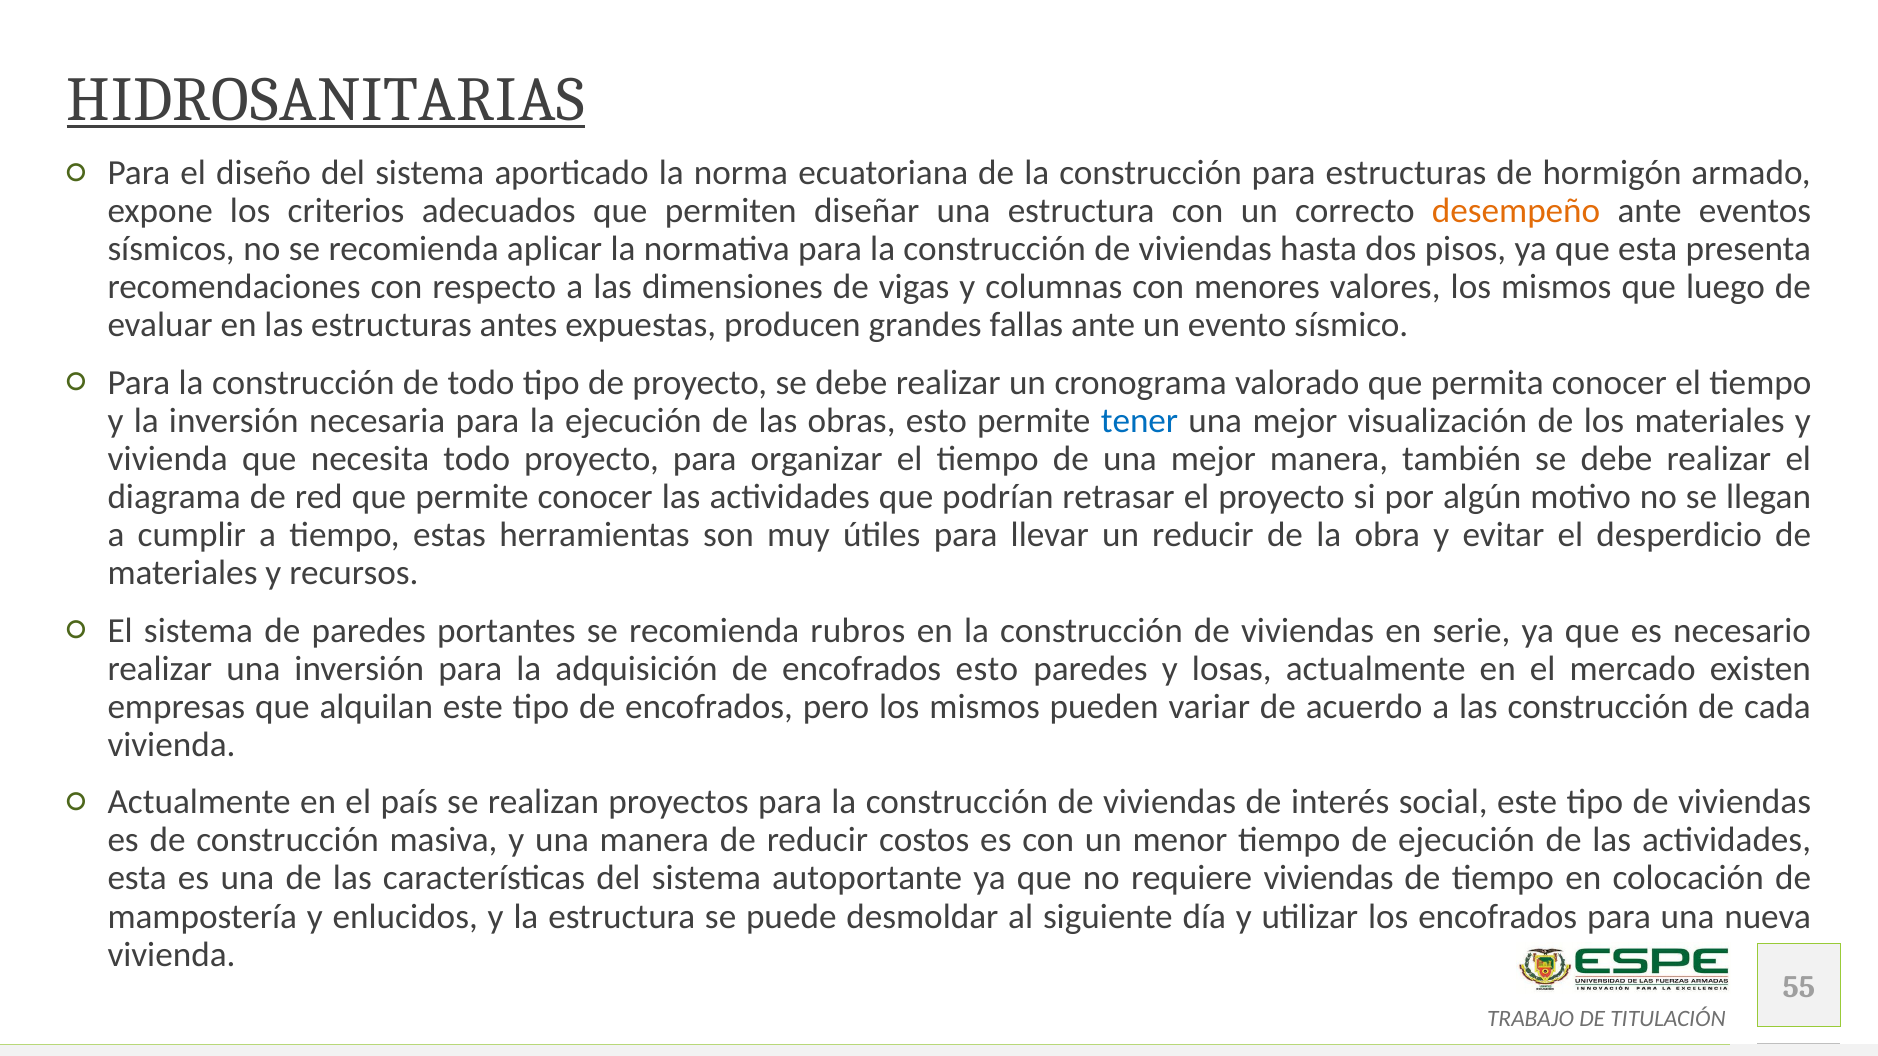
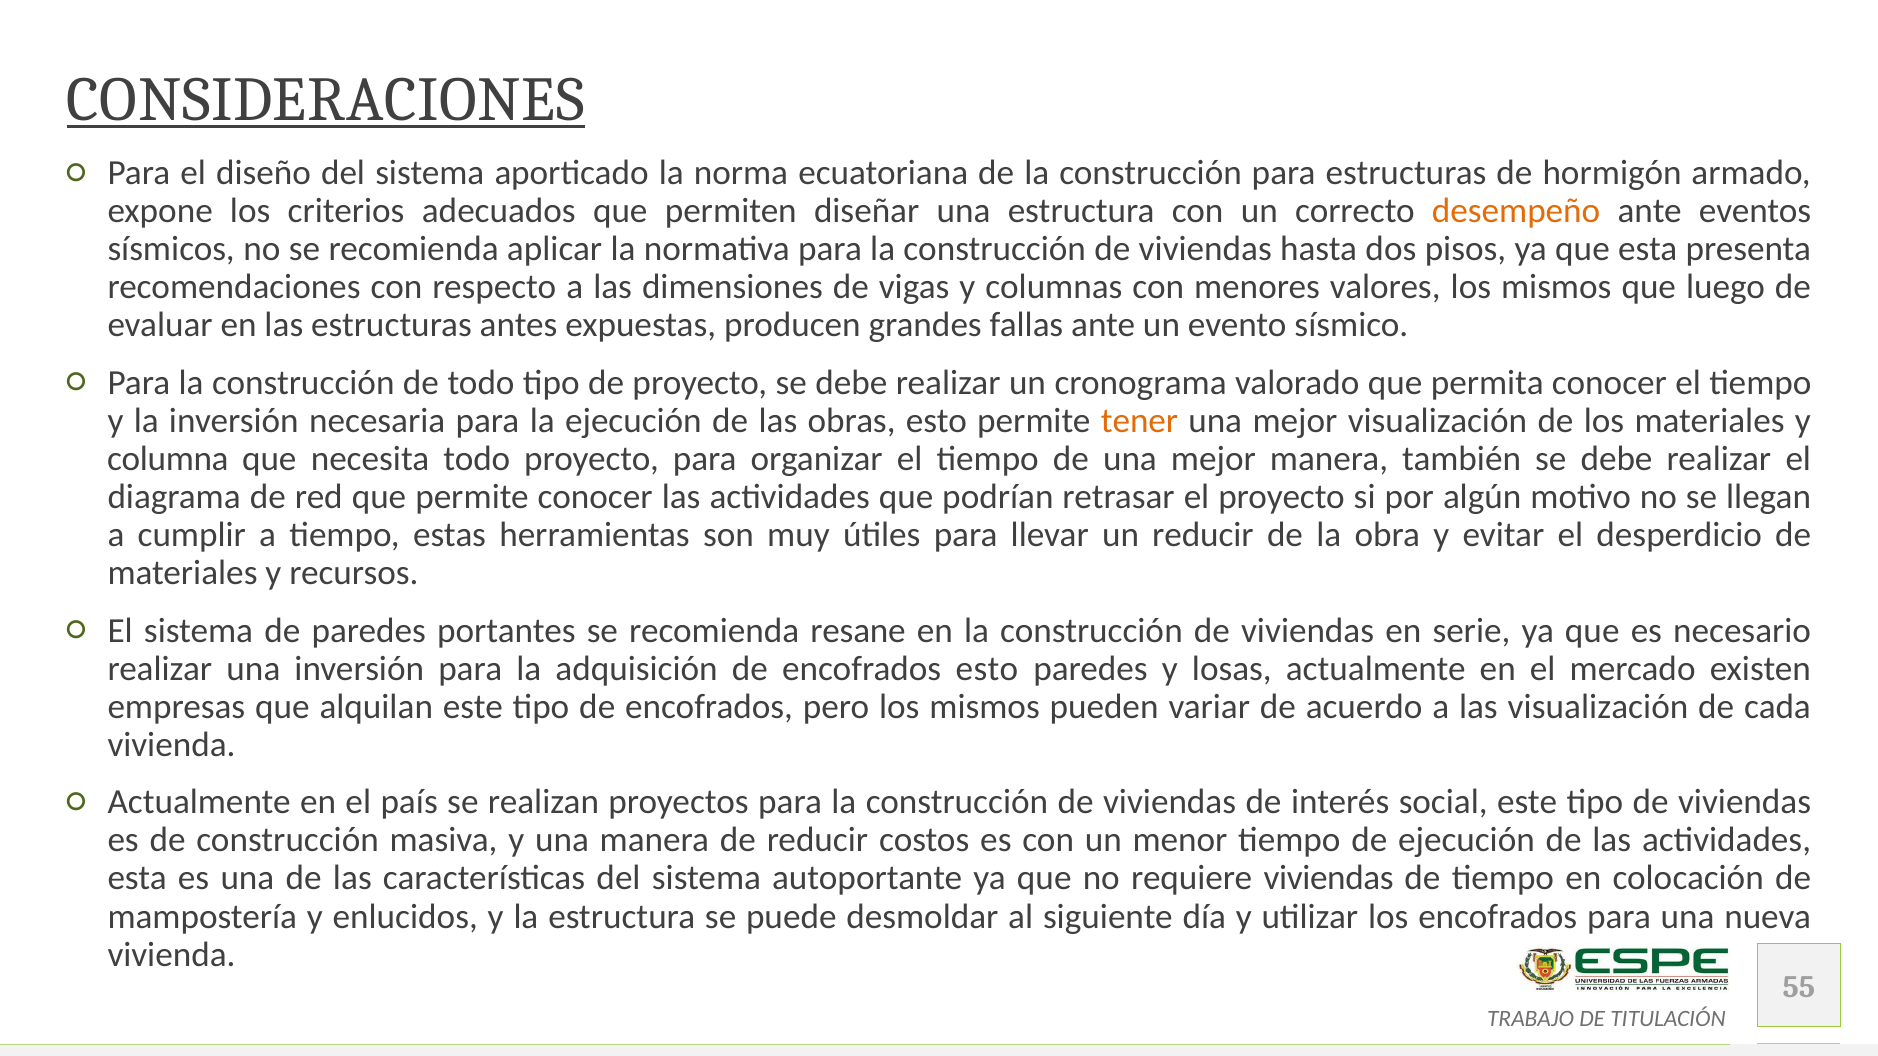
HIDROSANITARIAS: HIDROSANITARIAS -> CONSIDERACIONES (326, 99)
tener colour: blue -> orange (1139, 421)
vivienda: vivienda -> columna (168, 459)
rubros: rubros -> resane (858, 631)
las construcción: construcción -> visualización (1598, 707)
